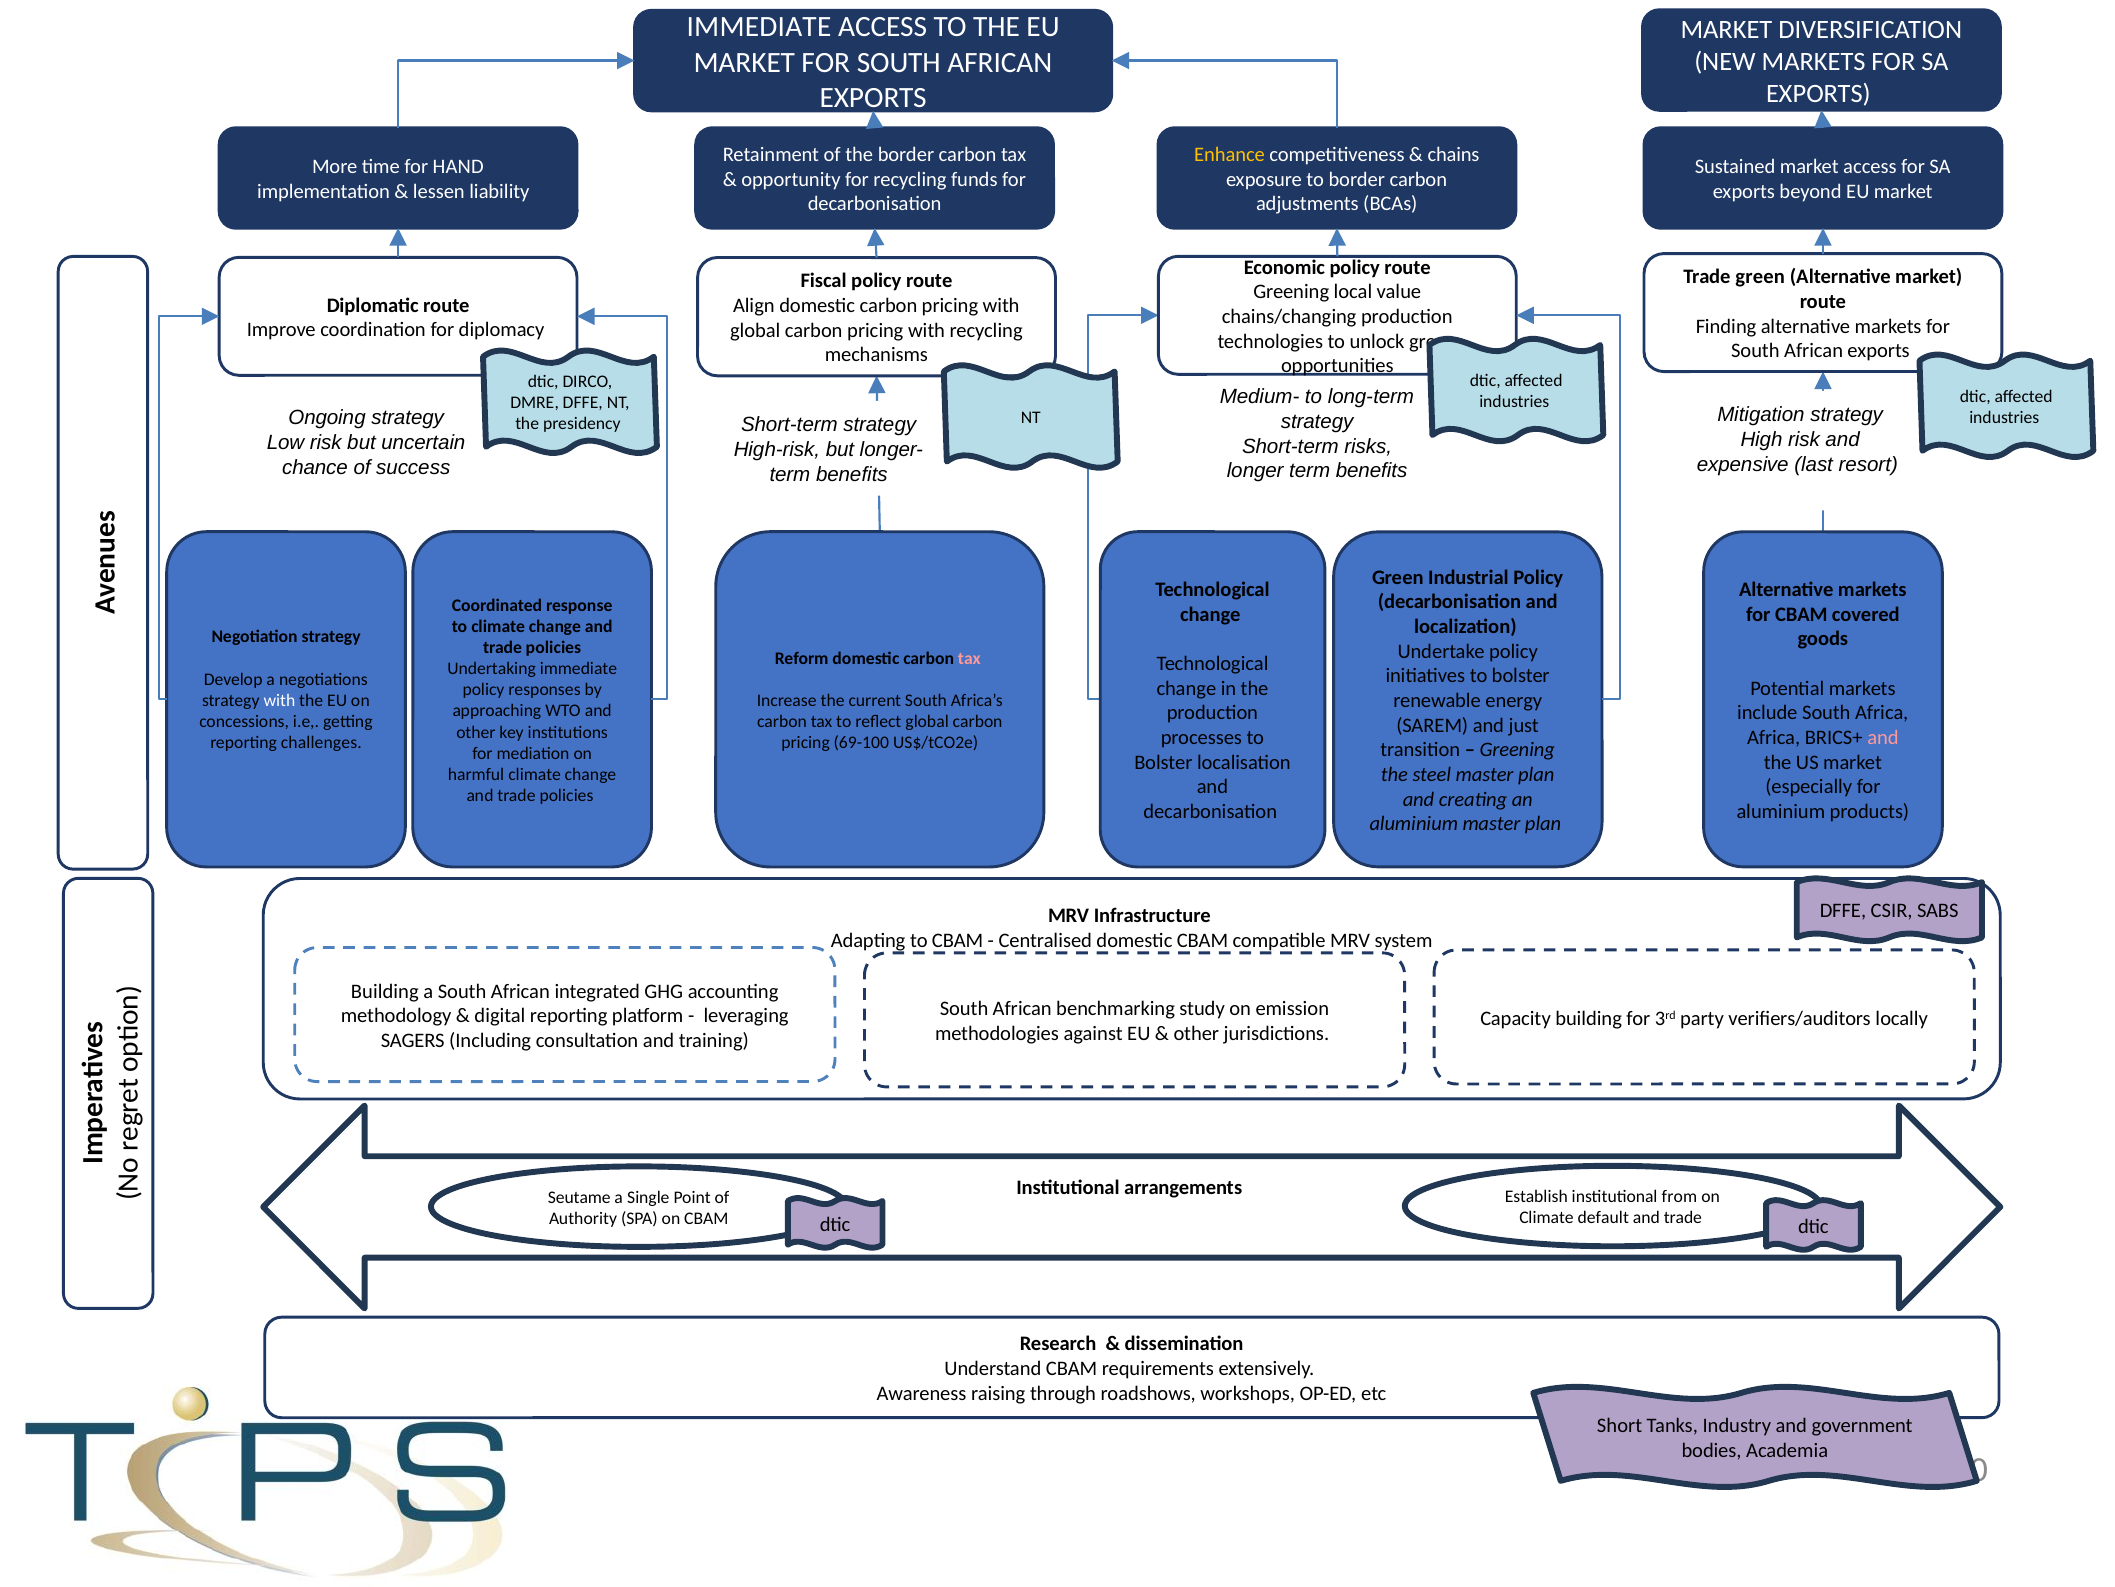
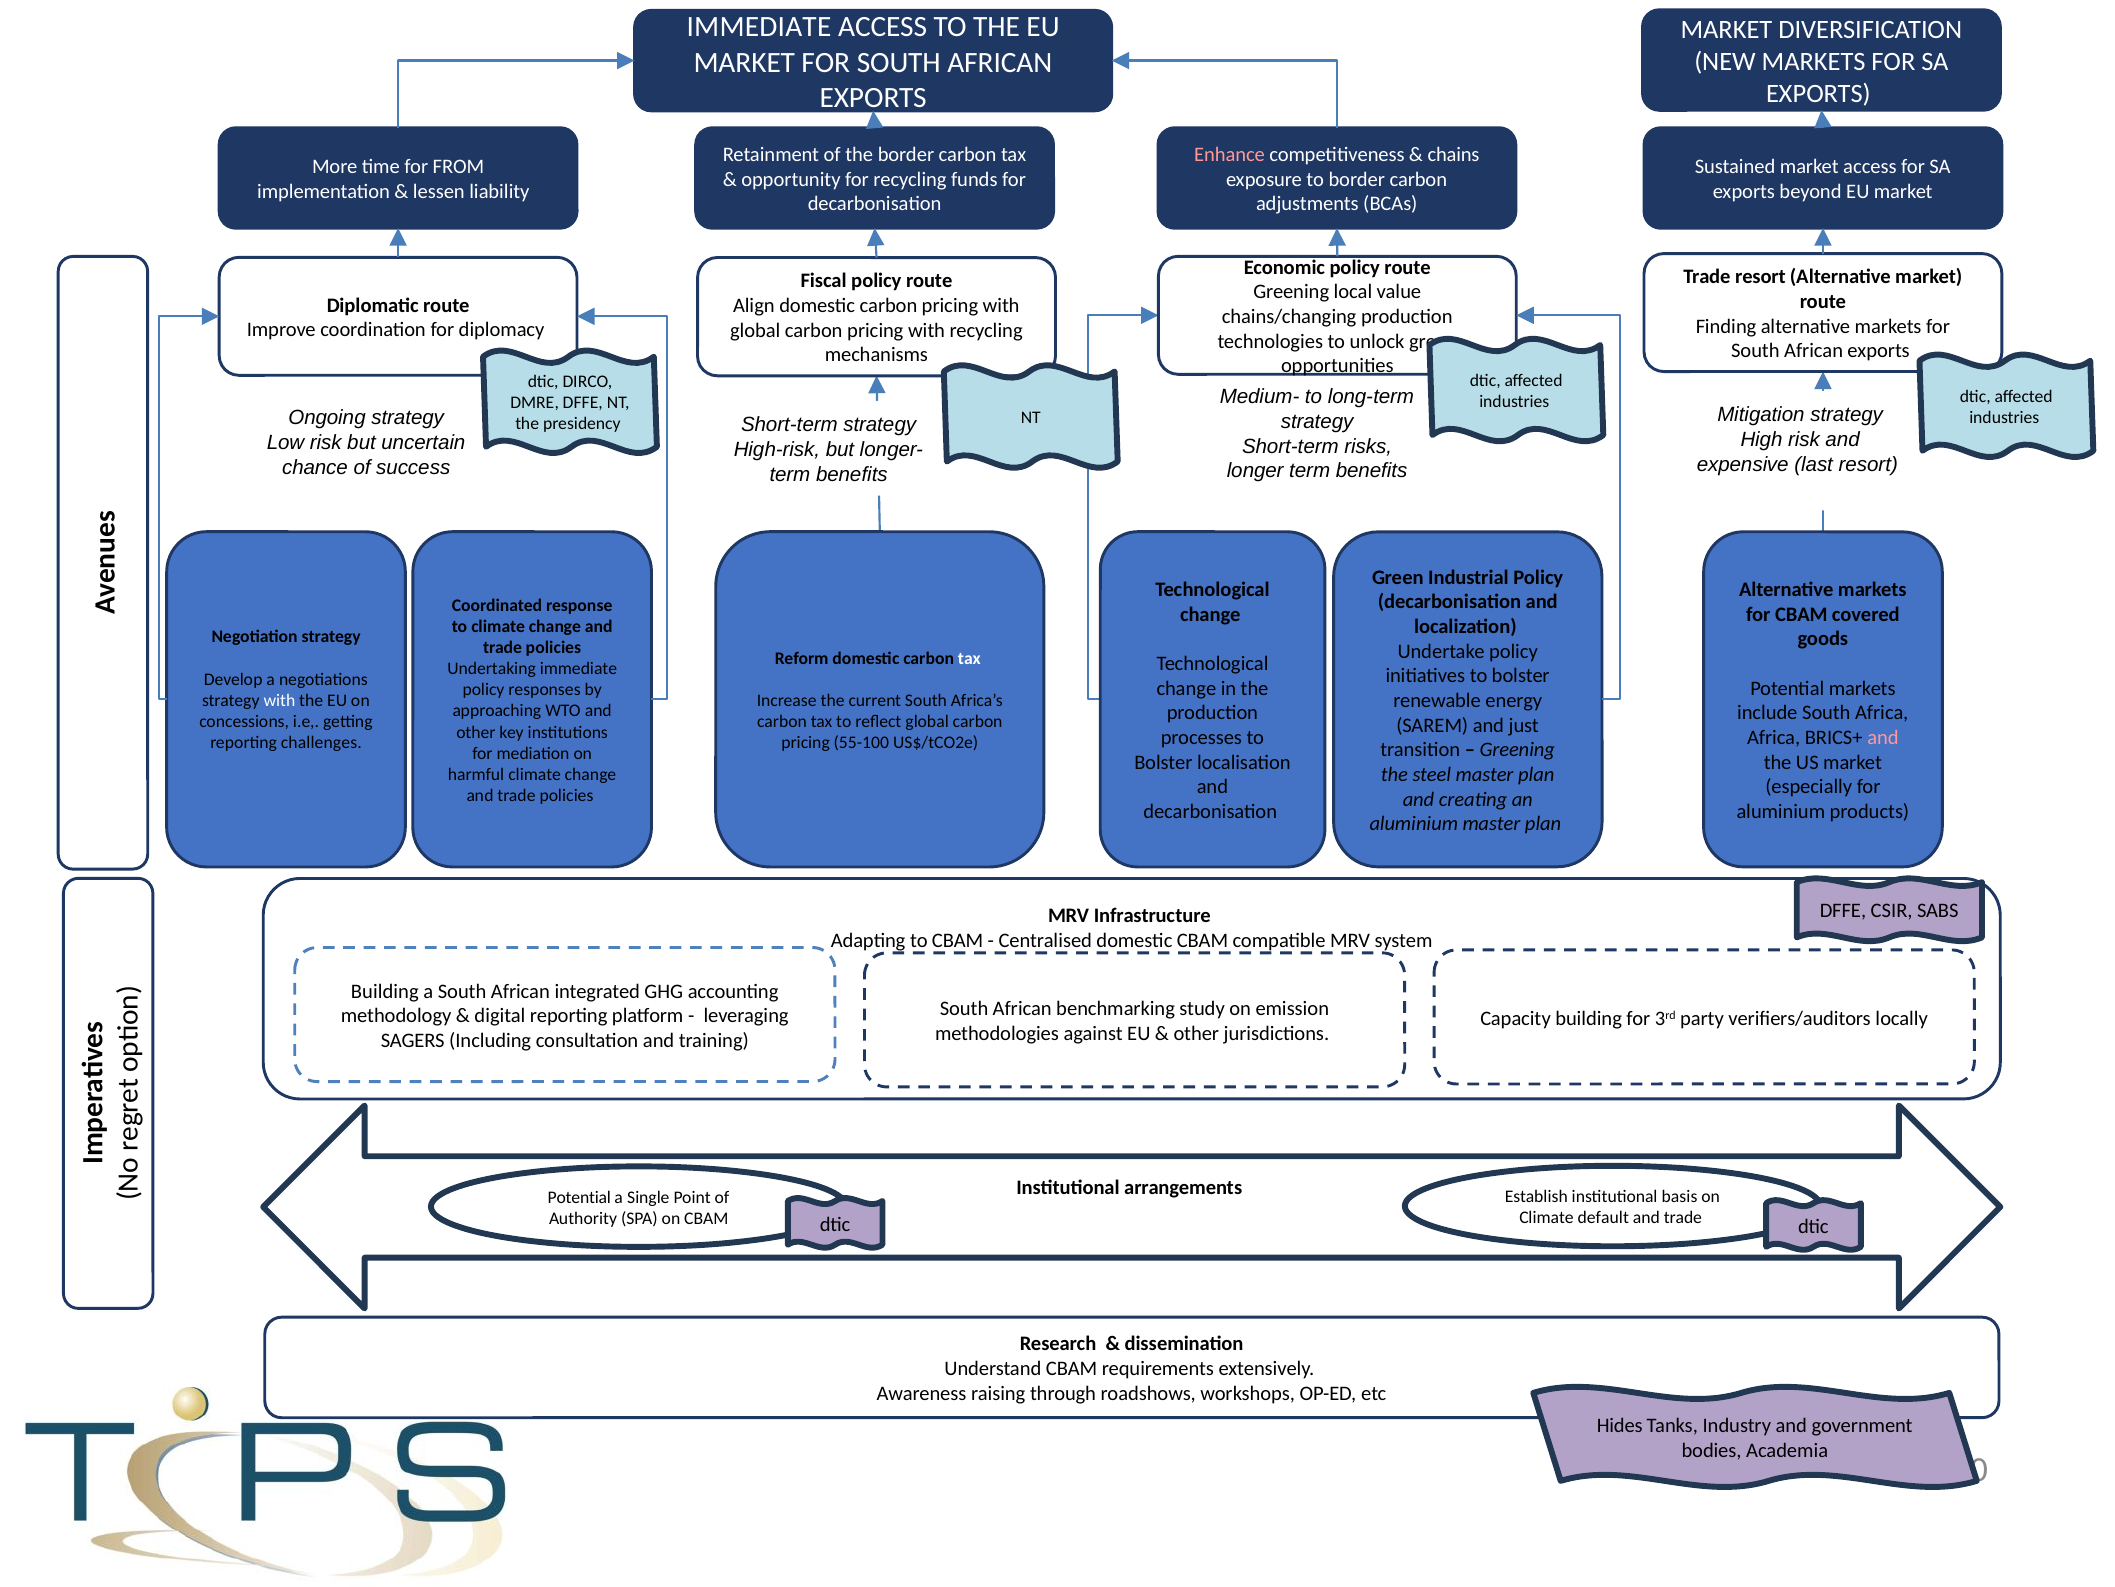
Enhance colour: yellow -> pink (1229, 155)
HAND: HAND -> FROM (458, 167)
Trade green: green -> resort (1760, 277)
tax colour: pink -> white (969, 658)
69-100: 69-100 -> 55-100 (861, 743)
from: from -> basis (1680, 1196)
Seutame: Seutame -> Potential (579, 1197)
Short: Short -> Hides (1620, 1425)
